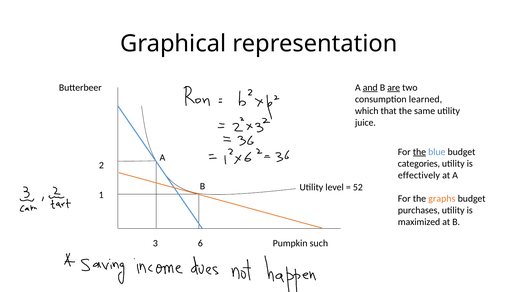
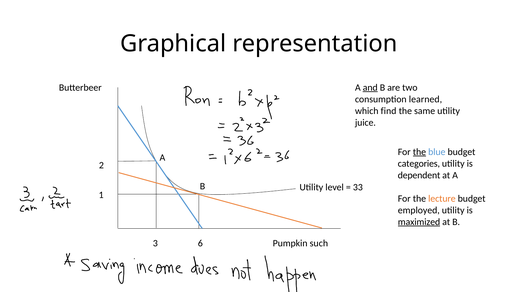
are underline: present -> none (394, 87)
that: that -> find (389, 111)
effectively: effectively -> dependent (419, 175)
52: 52 -> 33 (358, 187)
graphs: graphs -> lecture (442, 198)
purchases: purchases -> employed (419, 210)
maximized underline: none -> present (419, 221)
